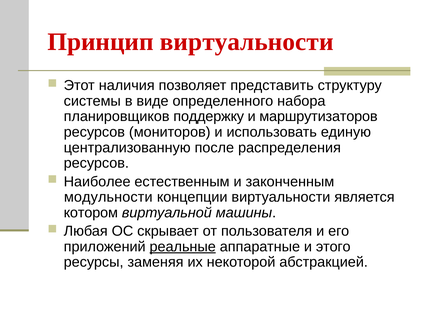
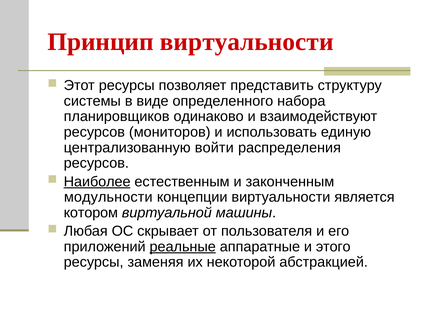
Этот наличия: наличия -> ресурсы (127, 85)
поддержку: поддержку -> одинаково (209, 117)
маршрутизаторов: маршрутизаторов -> взаимодействуют (318, 117)
после: после -> войти (214, 148)
Наиболее underline: none -> present (97, 182)
